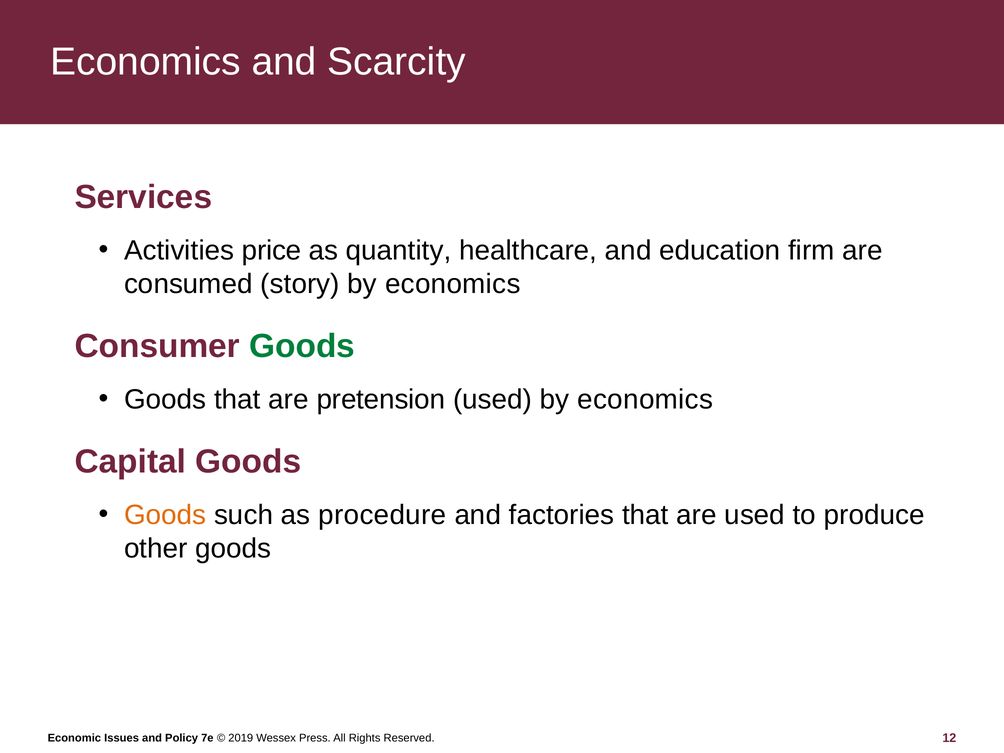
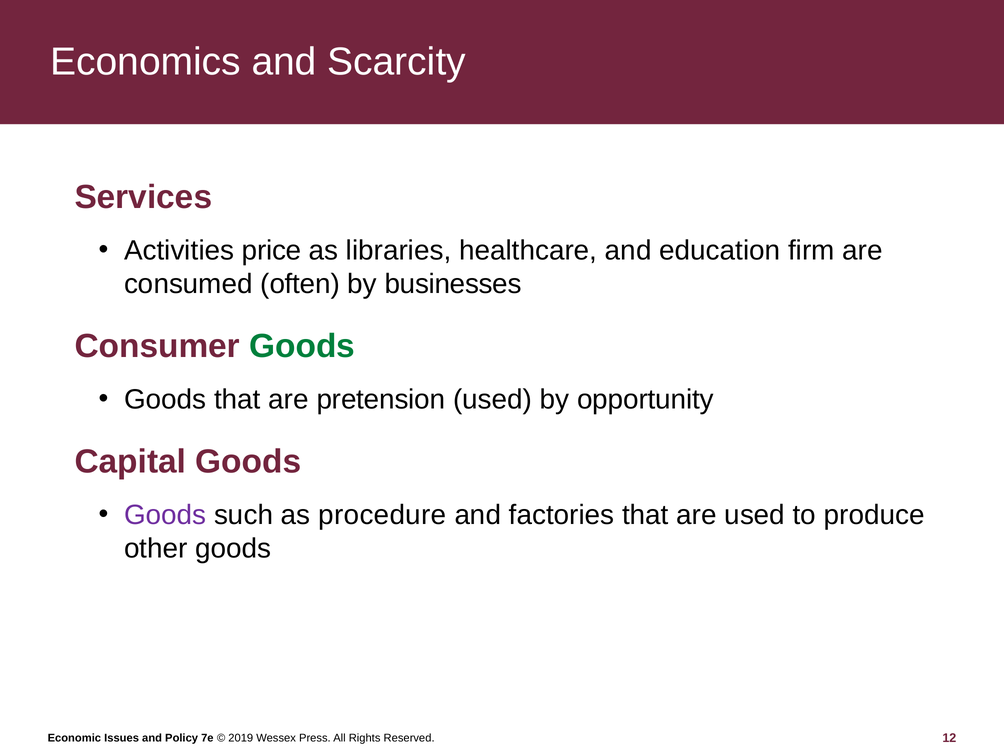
quantity: quantity -> libraries (399, 251)
story: story -> often (300, 284)
economics: economics -> businesses (453, 284)
used by economics: economics -> opportunity (645, 400)
Goods colour: orange -> purple (165, 515)
